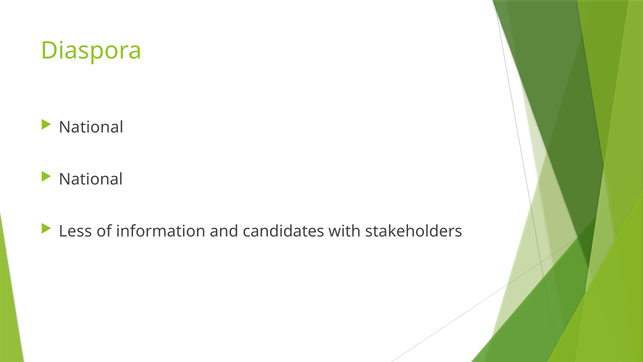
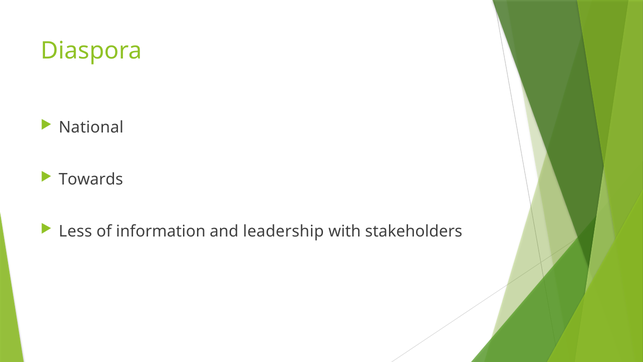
National: National -> Towards (91, 179)
candidates: candidates -> leadership (283, 231)
